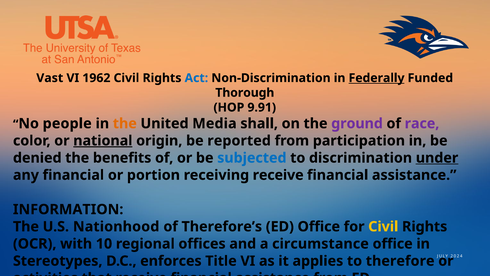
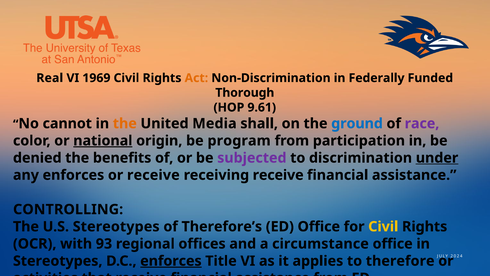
Vast: Vast -> Real (50, 78)
1962: 1962 -> 1969 (96, 78)
Act colour: blue -> orange (196, 78)
Federally underline: present -> none (377, 78)
9.91: 9.91 -> 9.61 (262, 107)
people: people -> cannot (67, 123)
ground colour: purple -> blue (357, 123)
reported: reported -> program (239, 141)
subjected colour: blue -> purple (252, 158)
any financial: financial -> enforces (73, 175)
or portion: portion -> receive (153, 175)
INFORMATION: INFORMATION -> CONTROLLING (68, 209)
U.S Nationhood: Nationhood -> Stereotypes (116, 226)
10: 10 -> 93 (104, 243)
enforces underline: none -> present (171, 261)
